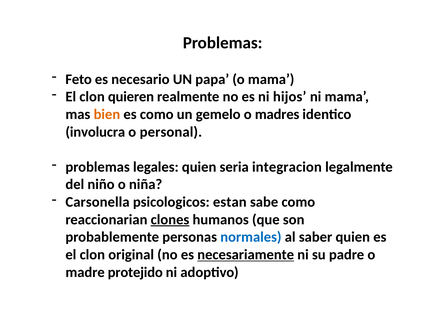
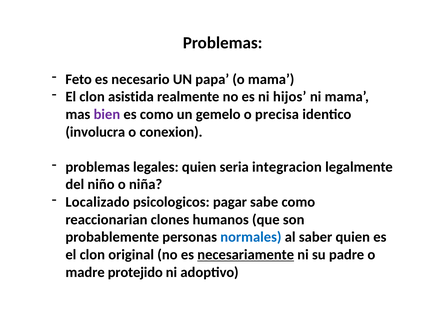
quieren: quieren -> asistida (131, 97)
bien colour: orange -> purple (107, 114)
madres: madres -> precisa (277, 114)
personal: personal -> conexion (171, 132)
Carsonella: Carsonella -> Localizado (98, 202)
estan: estan -> pagar (230, 202)
clones underline: present -> none (170, 219)
